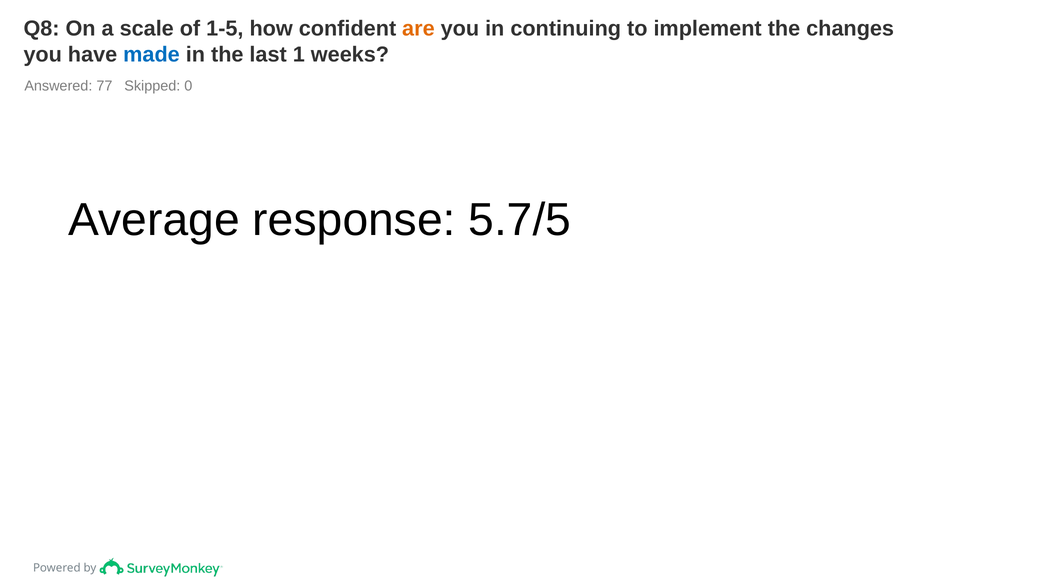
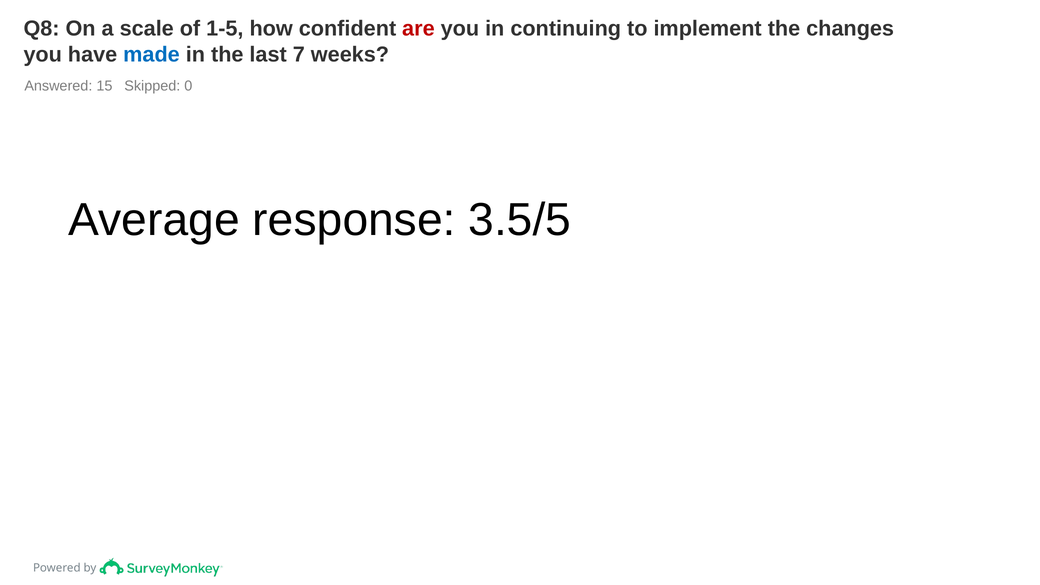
are colour: orange -> red (418, 29)
1: 1 -> 7 (299, 55)
77: 77 -> 15 (104, 86)
5.7/5: 5.7/5 -> 3.5/5 (520, 220)
